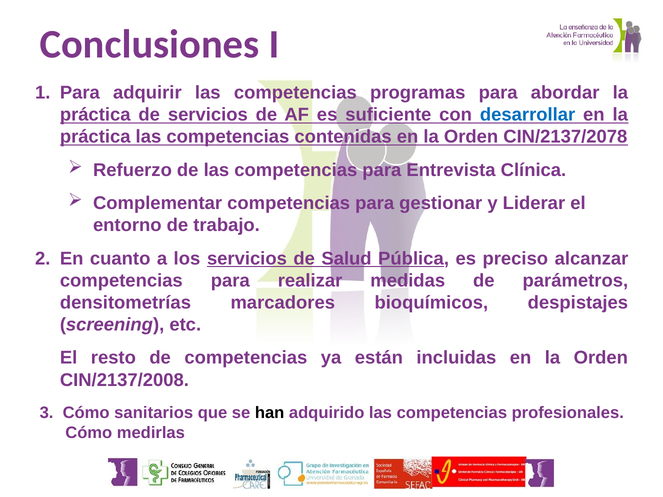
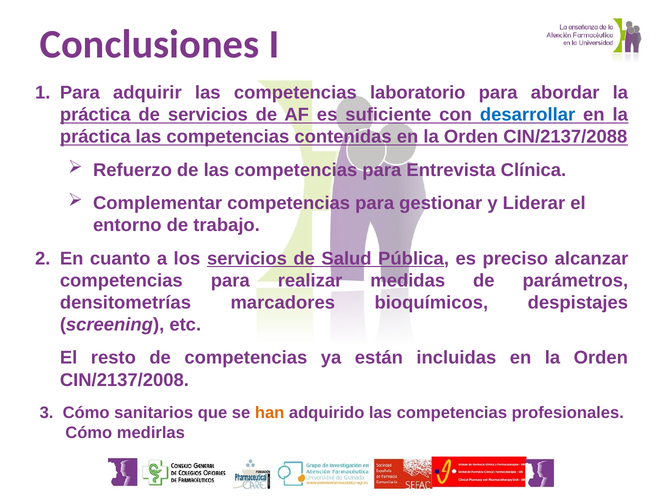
programas: programas -> laboratorio (418, 93)
CIN/2137/2078: CIN/2137/2078 -> CIN/2137/2088 (565, 137)
han colour: black -> orange (270, 413)
